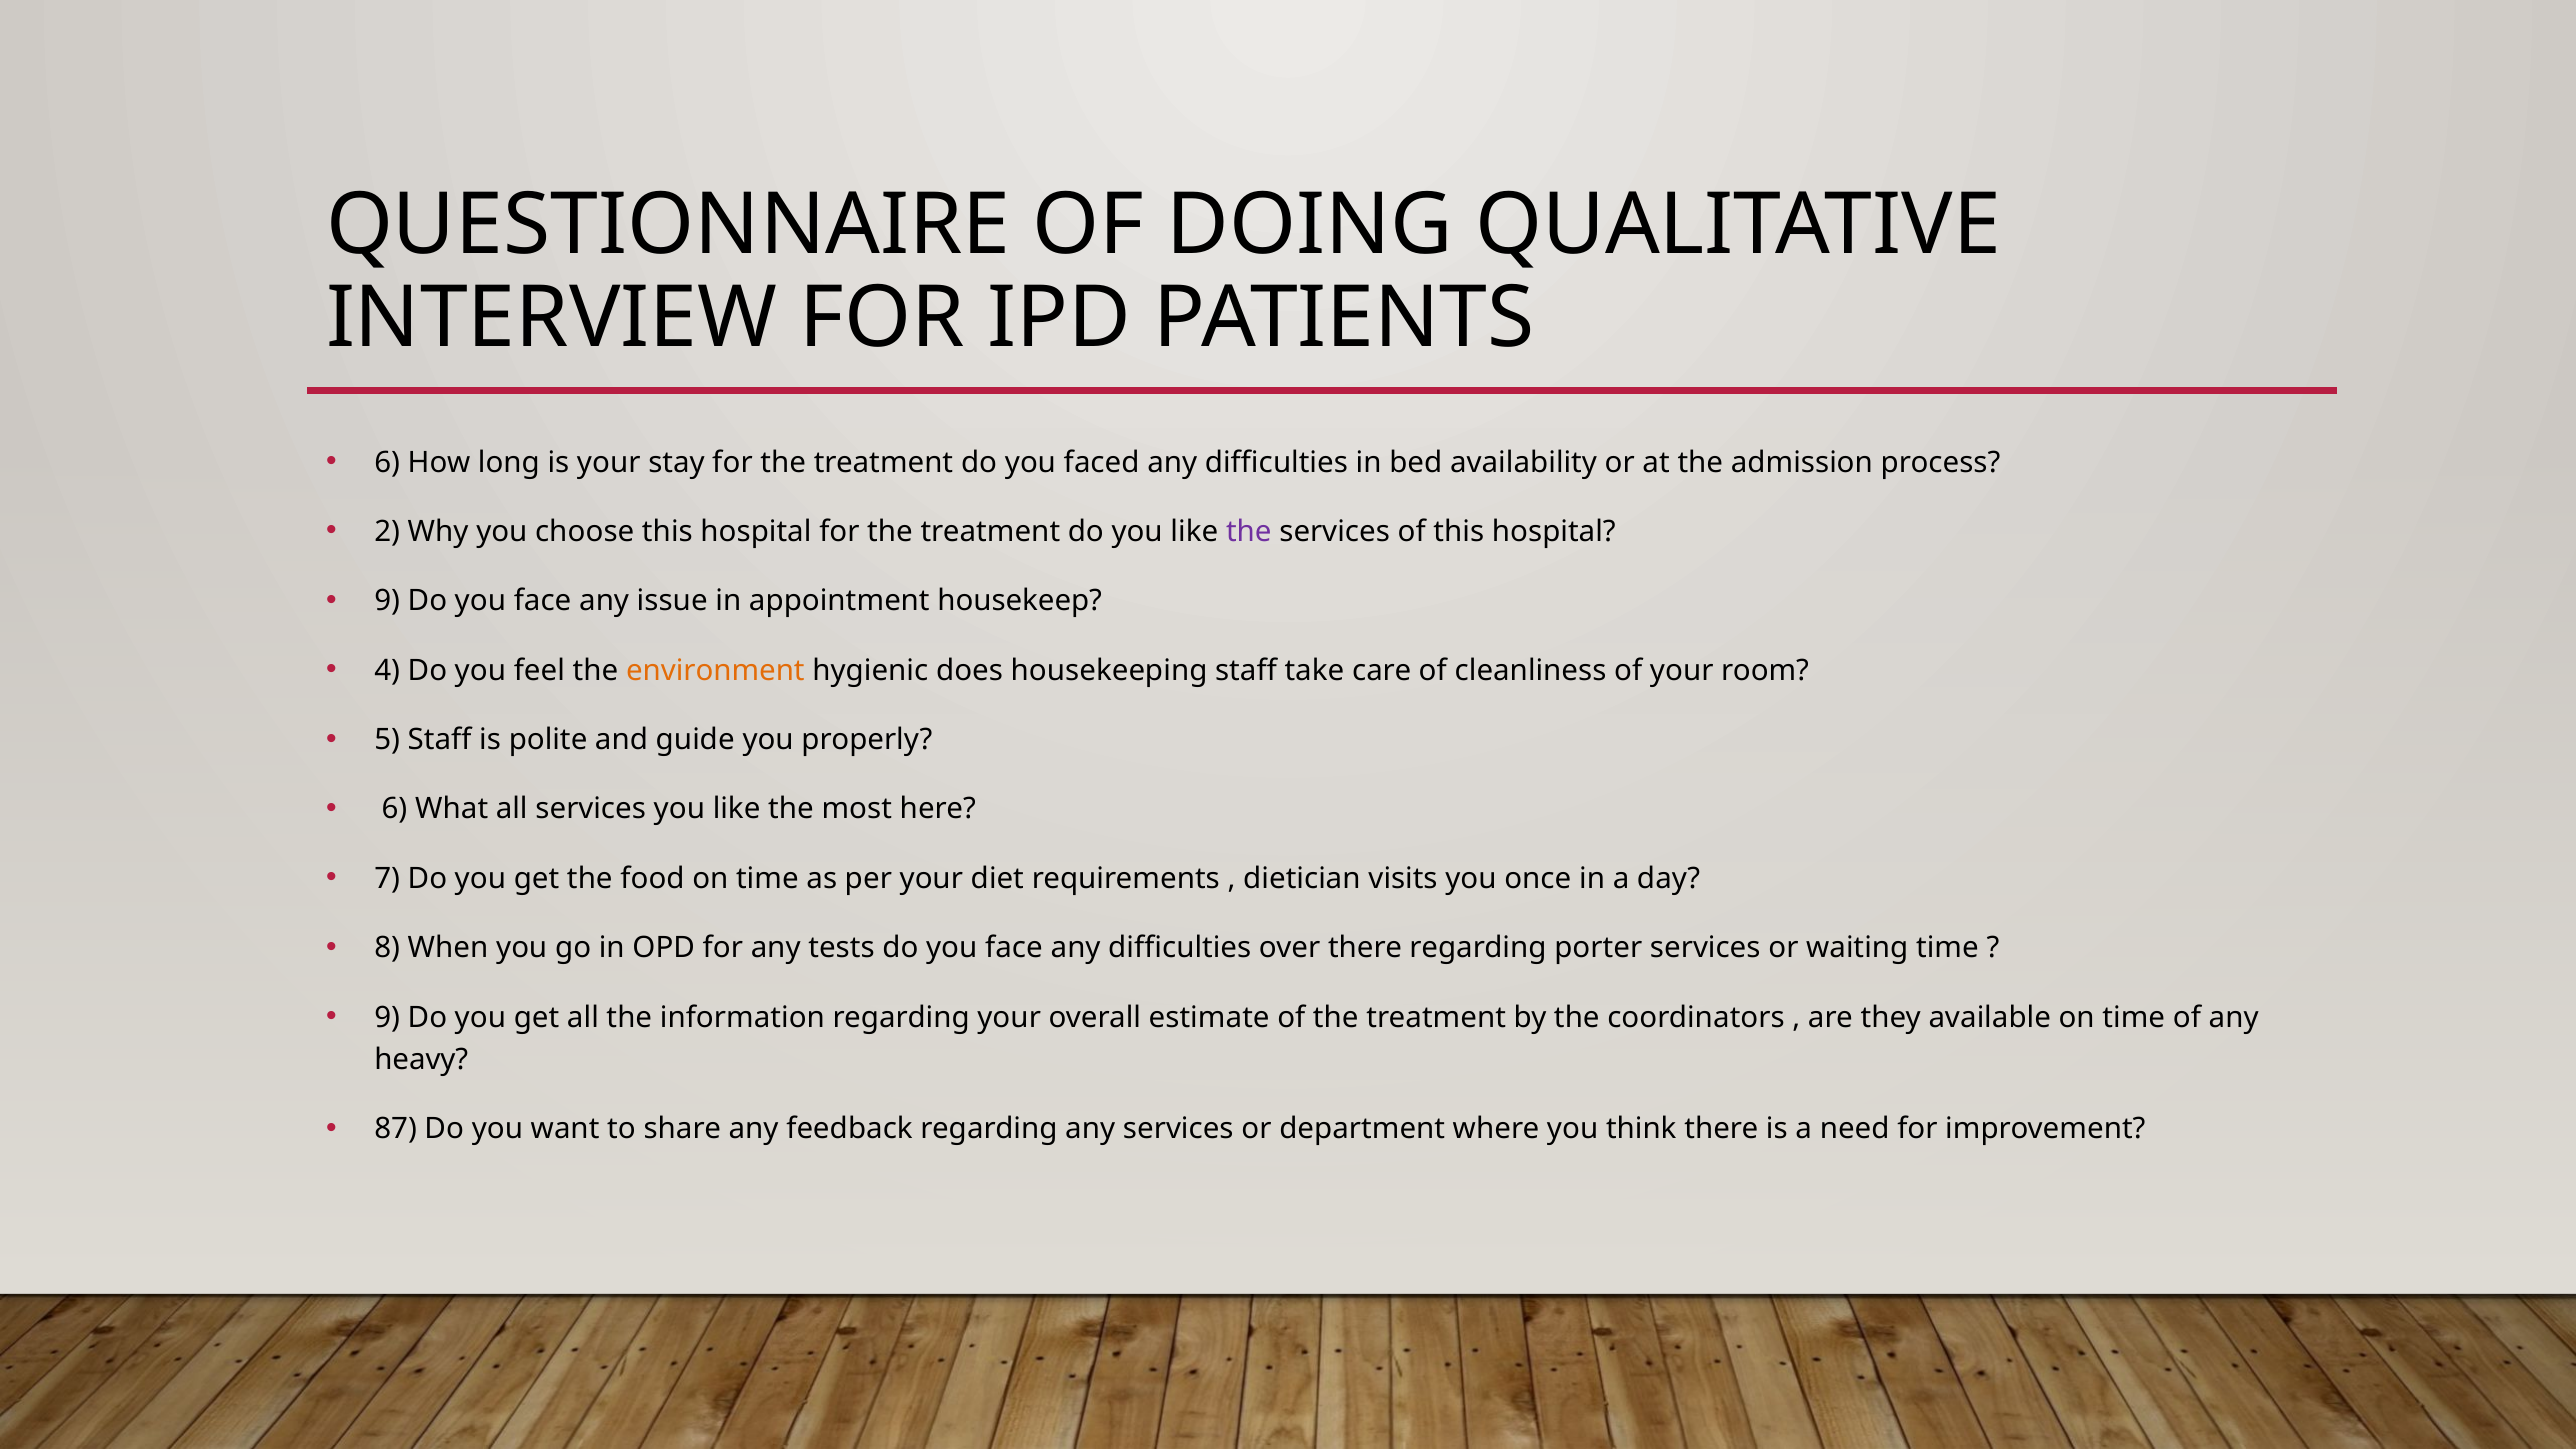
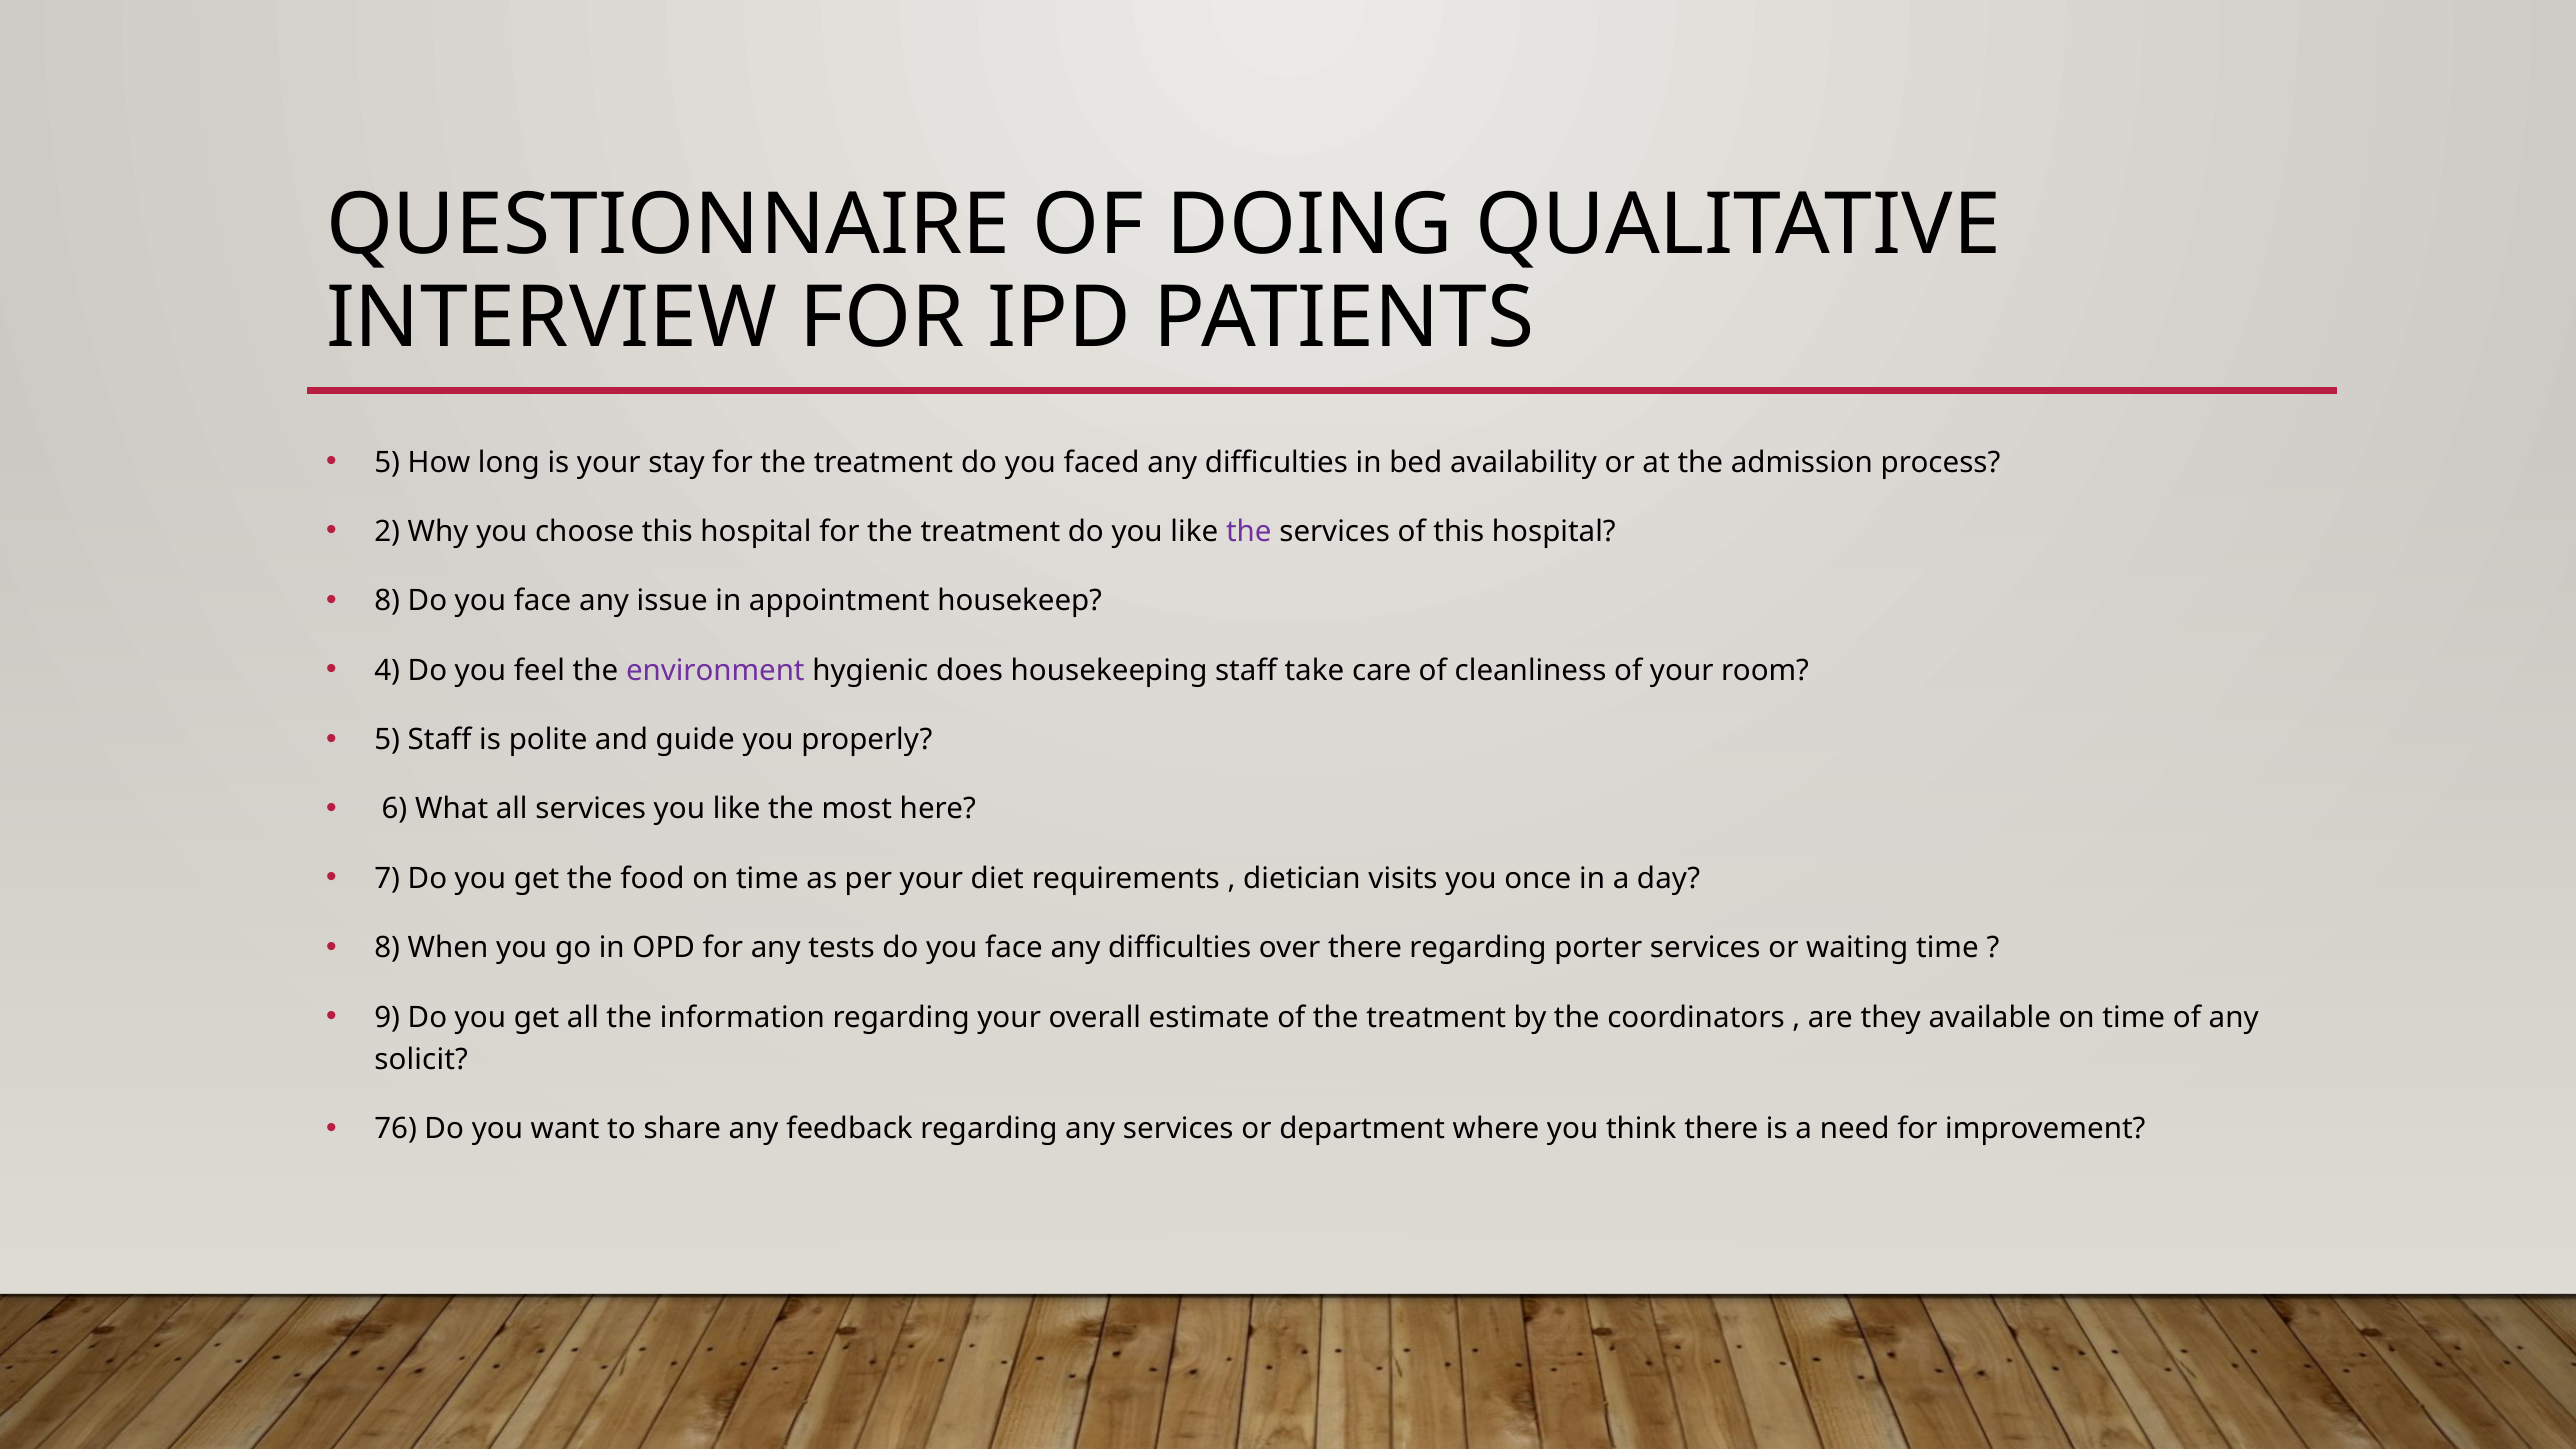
6: 6 -> 5 (387, 462)
9: 9 -> 8 (387, 601)
environment colour: orange -> purple (715, 670)
heavy: heavy -> solicit (421, 1060)
87: 87 -> 76 (396, 1129)
